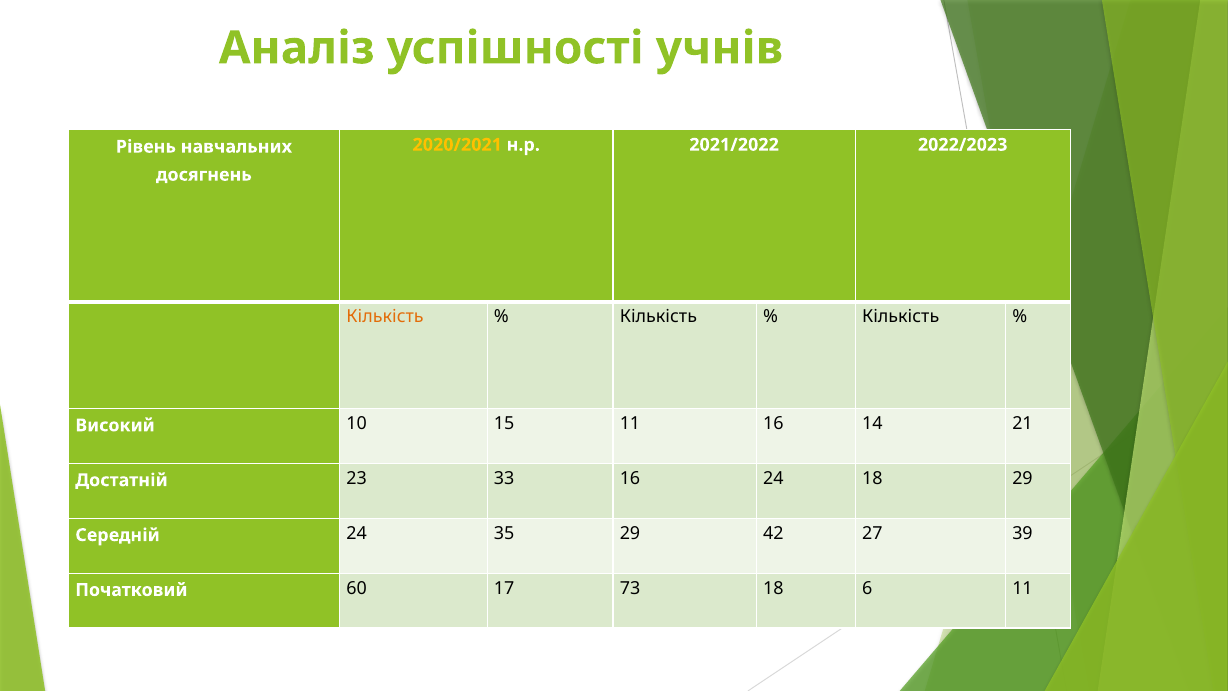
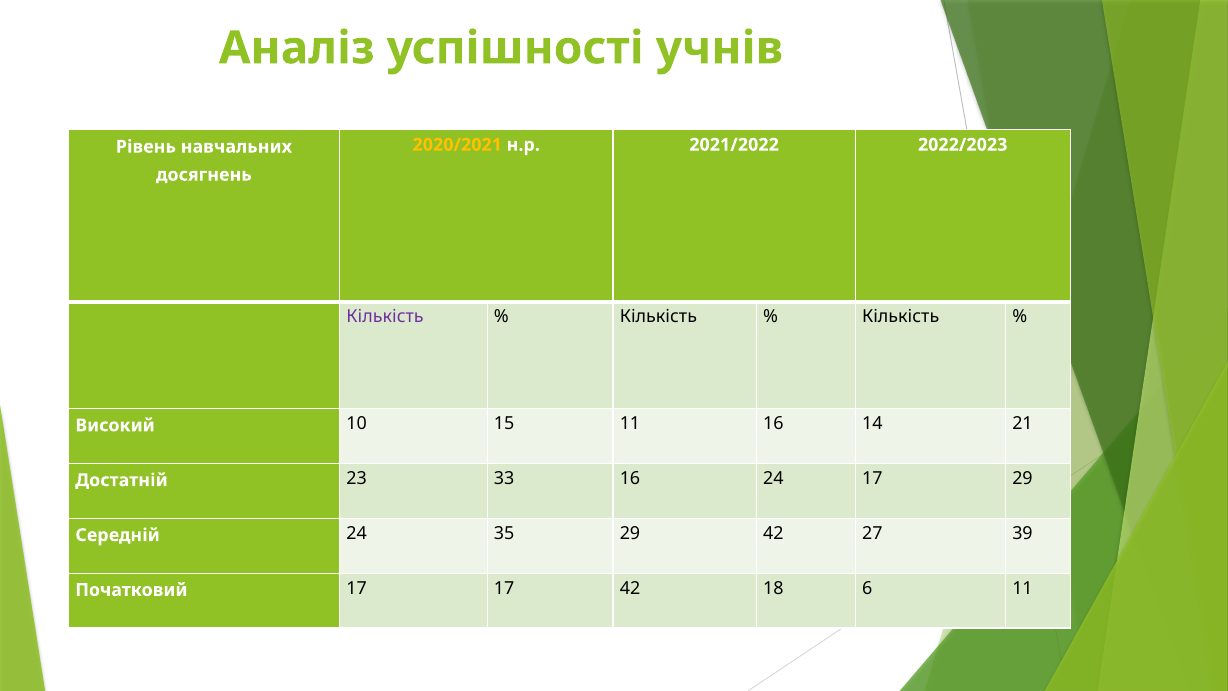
Кількість colour: orange -> purple (385, 317)
24 18: 18 -> 17 (872, 478)
Початковий 60: 60 -> 17 (357, 588)
17 73: 73 -> 42 (630, 588)
